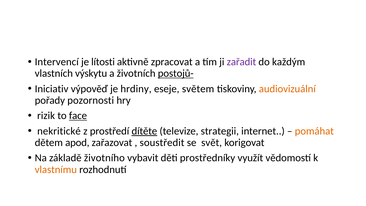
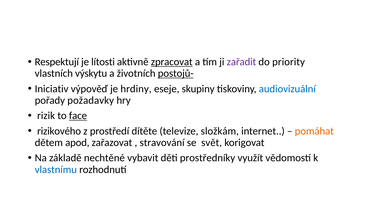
Intervencí: Intervencí -> Respektují (57, 62)
zpracovat underline: none -> present (172, 62)
každým: každým -> priority (289, 62)
světem: světem -> skupiny (198, 89)
audiovizuální colour: orange -> blue (287, 89)
pozornosti: pozornosti -> požadavky (91, 100)
nekritické: nekritické -> rizikového (59, 131)
dítěte underline: present -> none (144, 131)
strategii: strategii -> složkám (220, 131)
soustředit: soustředit -> stravování (162, 143)
životního: životního -> nechtěné (104, 158)
vlastnímu colour: orange -> blue (56, 169)
